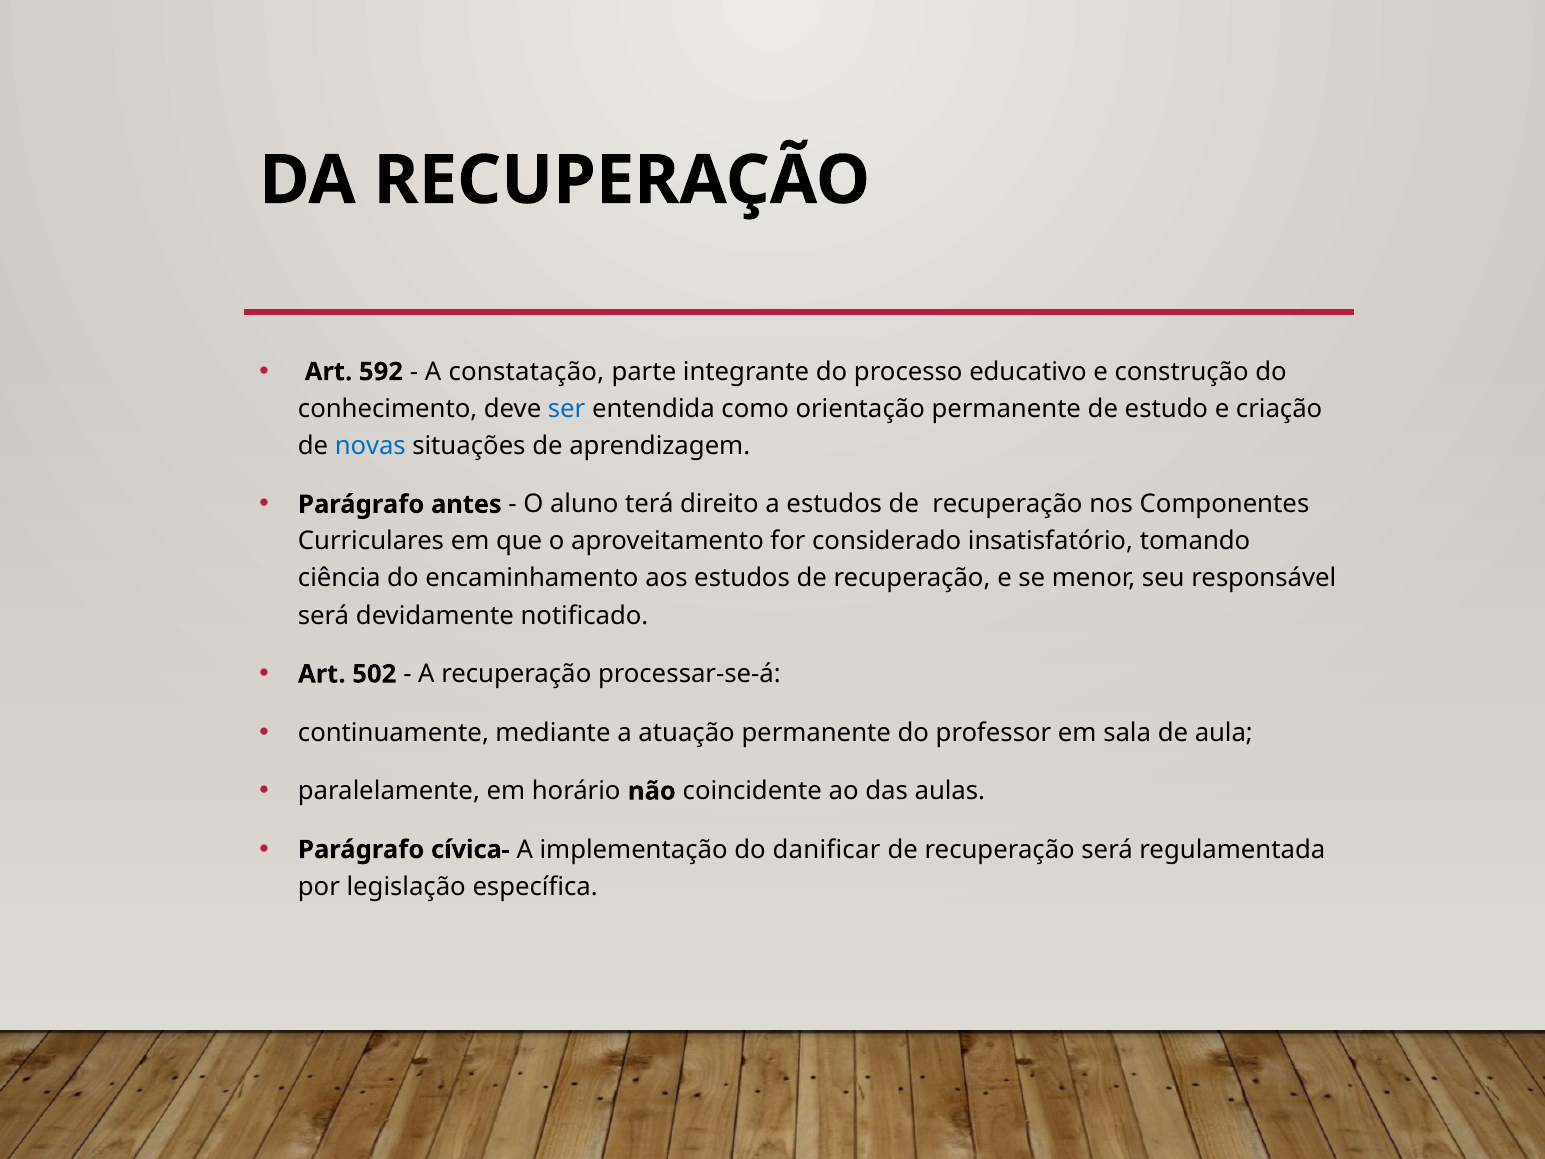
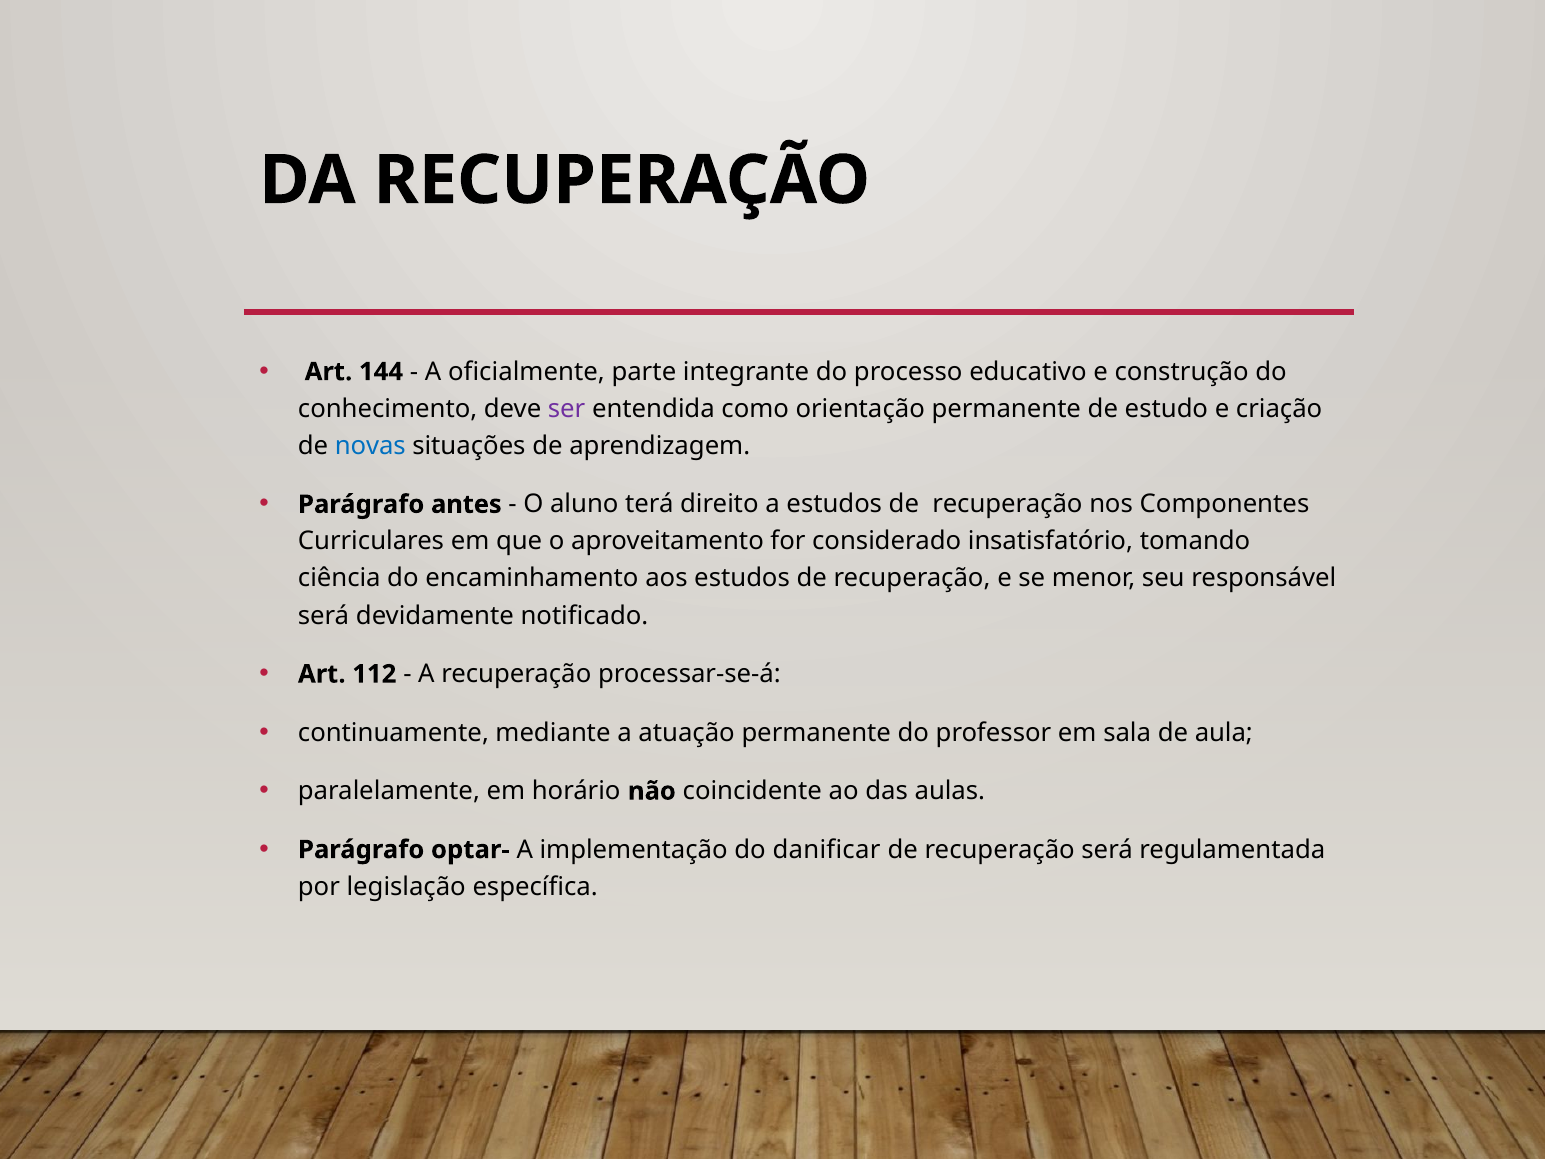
592: 592 -> 144 (381, 372)
constatação: constatação -> oficialmente (526, 372)
ser colour: blue -> purple (567, 409)
502: 502 -> 112 (374, 674)
cívica-: cívica- -> optar- (470, 849)
